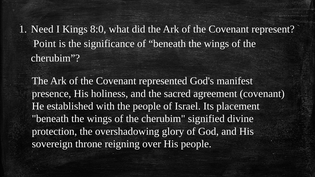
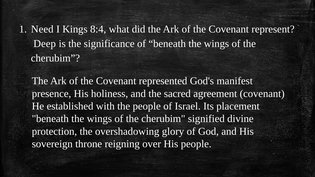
8:0: 8:0 -> 8:4 (98, 29)
Point: Point -> Deep (45, 44)
